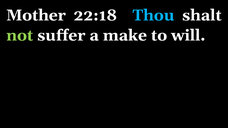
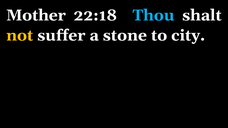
not colour: light green -> yellow (20, 35)
make: make -> stone (125, 35)
will: will -> city (188, 35)
